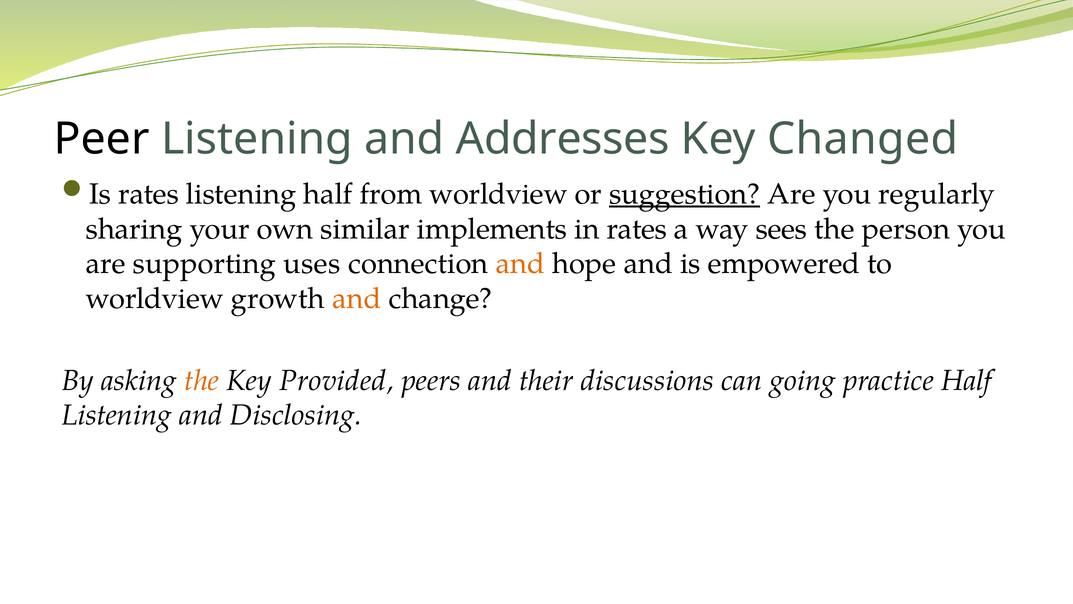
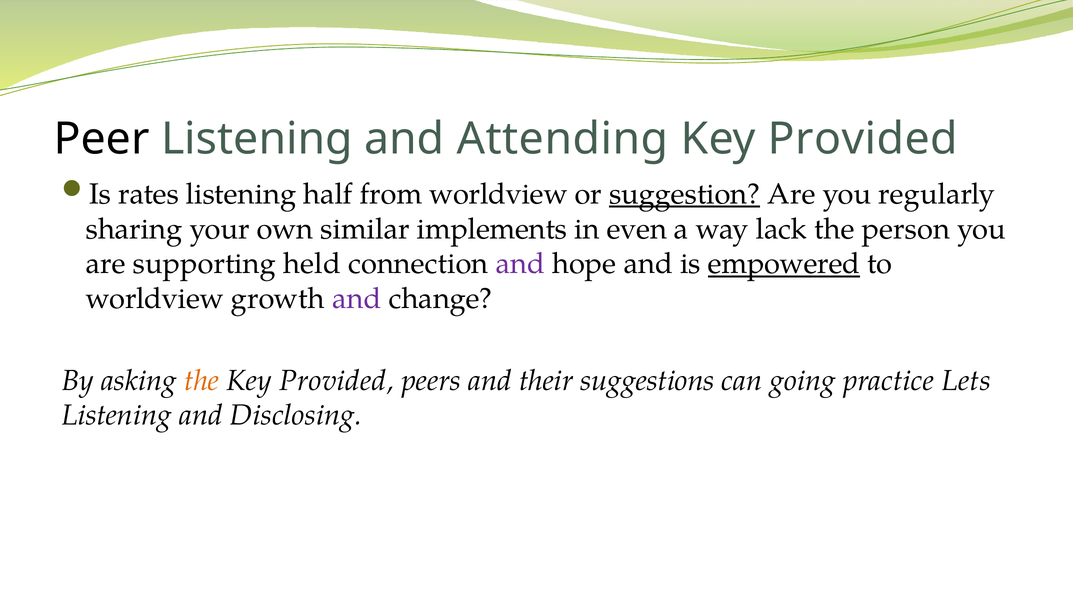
Addresses: Addresses -> Attending (562, 139)
Changed: Changed -> Provided (863, 139)
in rates: rates -> even (637, 229)
sees: sees -> lack (781, 229)
uses: uses -> held (312, 264)
and colour: orange -> purple (520, 264)
empowered underline: none -> present (784, 264)
and colour: orange -> purple (357, 299)
discussions: discussions -> suggestions (648, 380)
practice Half: Half -> Lets (966, 380)
